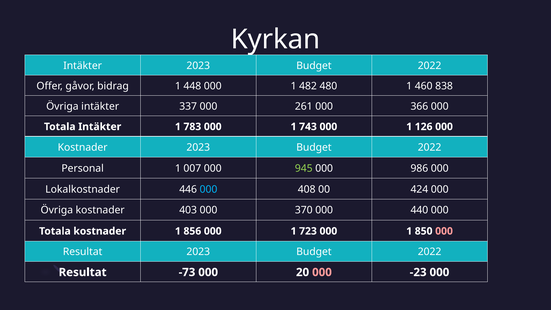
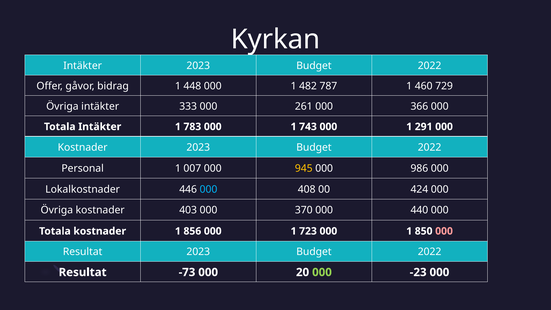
480: 480 -> 787 (328, 86)
838: 838 -> 729 (444, 86)
337: 337 -> 333 (188, 106)
126: 126 -> 291 (424, 127)
945 colour: light green -> yellow (304, 168)
000 colour: pink -> light green (322, 272)
